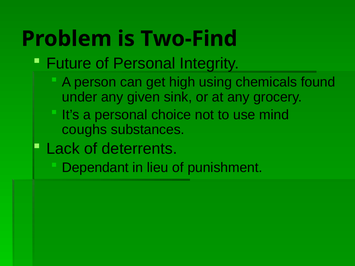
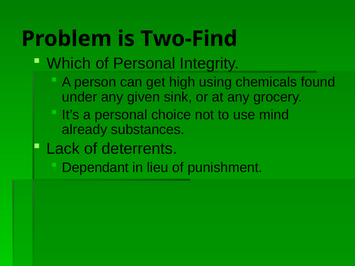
Future: Future -> Which (69, 63)
coughs: coughs -> already (85, 130)
